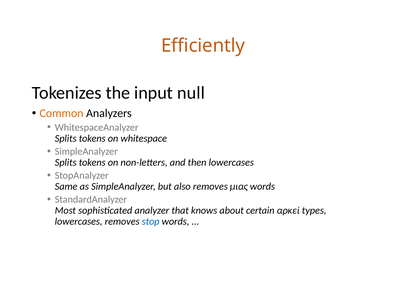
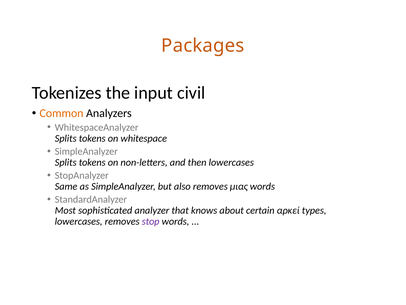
Efficiently: Efficiently -> Packages (203, 46)
null: null -> civil (191, 93)
stop colour: blue -> purple (151, 221)
